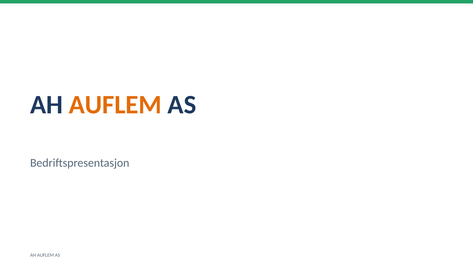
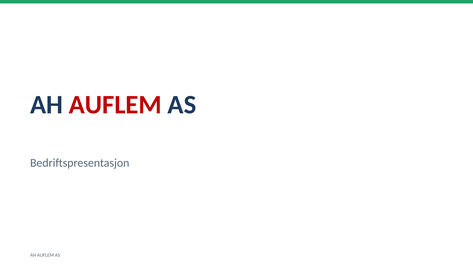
AUFLEM colour: orange -> red (115, 105)
